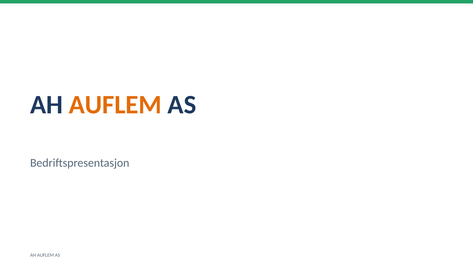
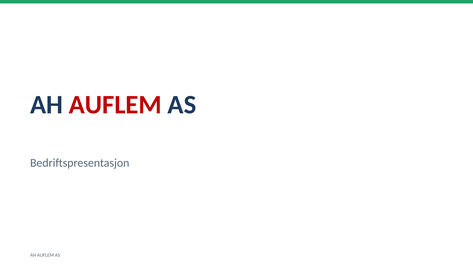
AUFLEM colour: orange -> red (115, 105)
